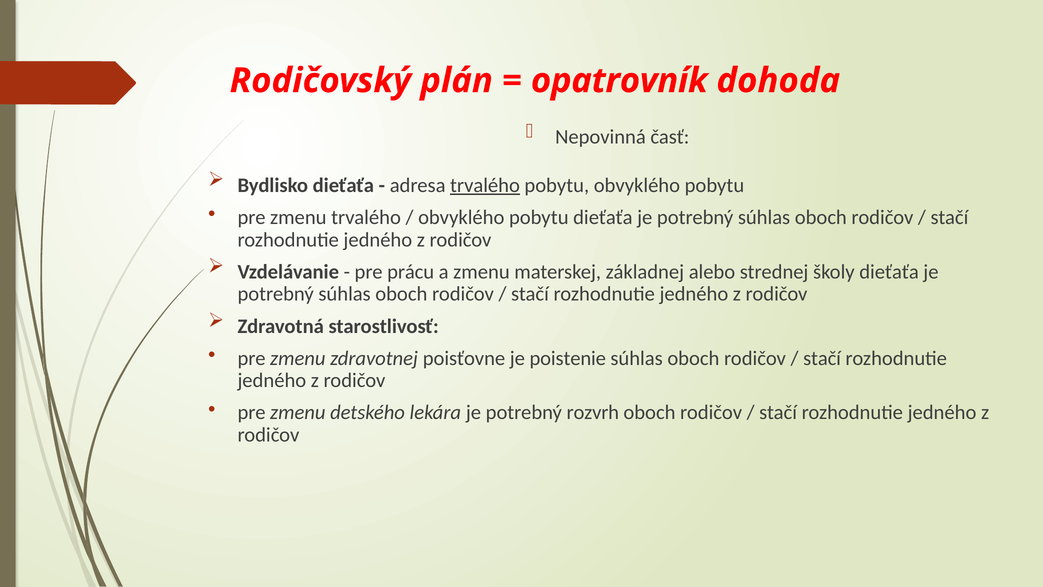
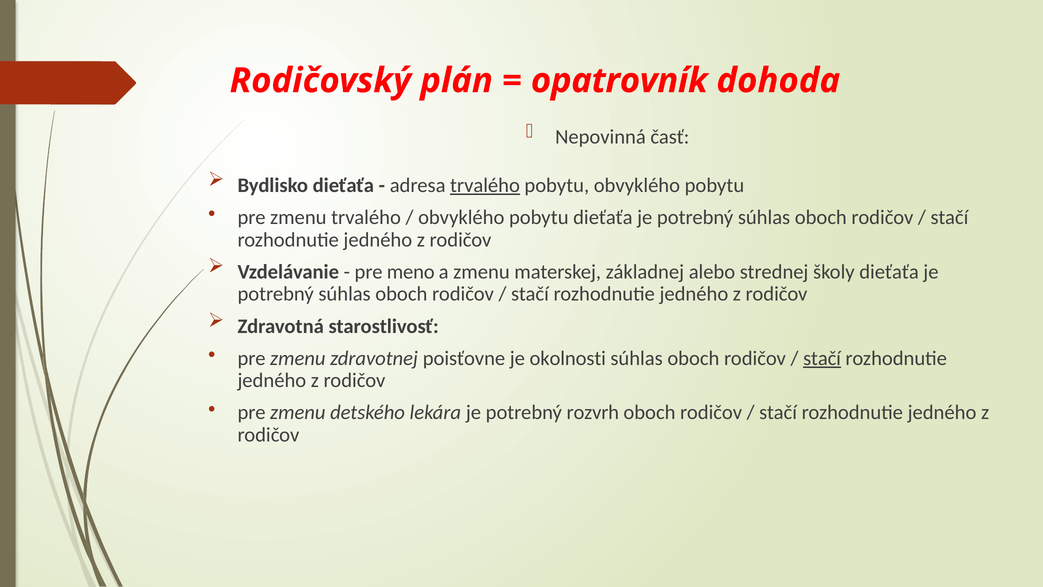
prácu: prácu -> meno (411, 272)
poistenie: poistenie -> okolnosti (568, 358)
stačí underline: none -> present (822, 358)
